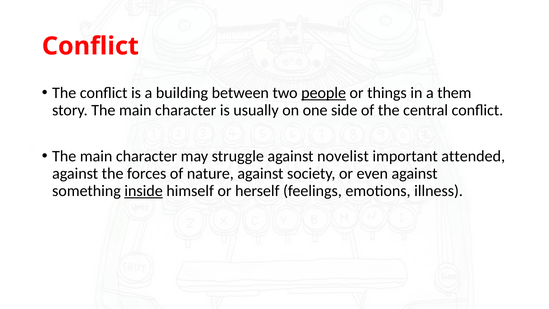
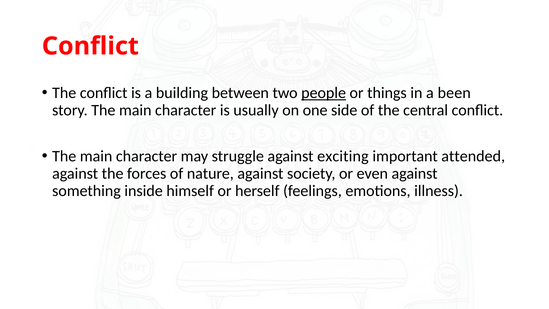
them: them -> been (454, 93)
novelist: novelist -> exciting (343, 156)
inside underline: present -> none (144, 191)
